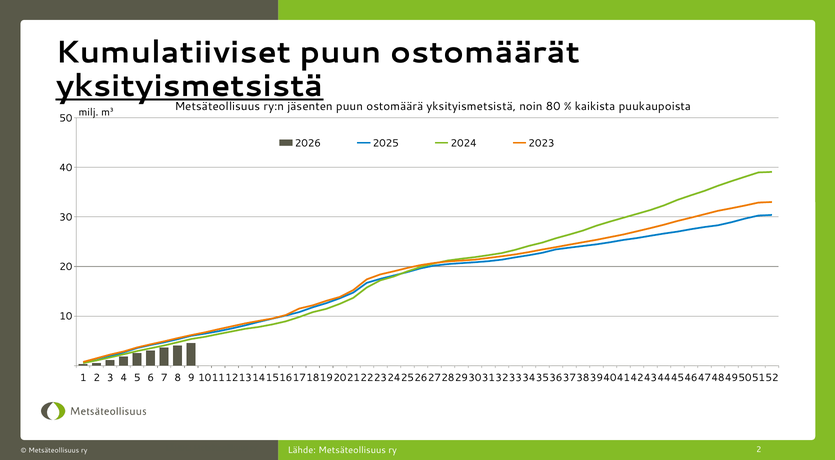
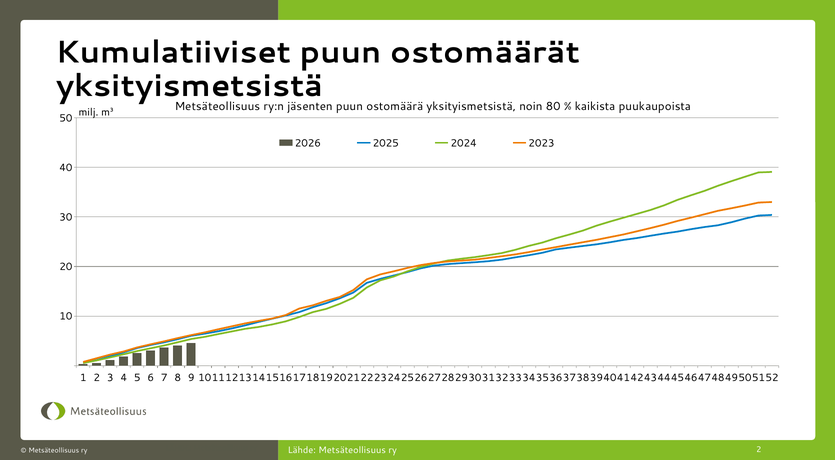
yksityismetsistä underline: present -> none (189, 86)
